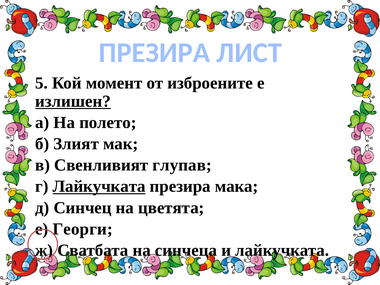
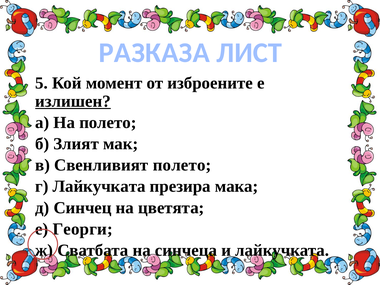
ПРЕЗИРА: ПРЕЗИРА -> РАЗКАЗА (154, 53)
Свенливият глупав: глупав -> полето (182, 165)
Лайкучката underline: present -> none (99, 186)
